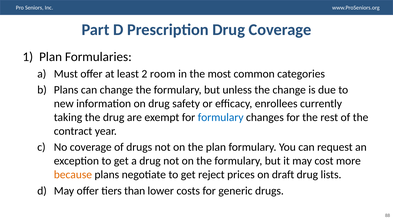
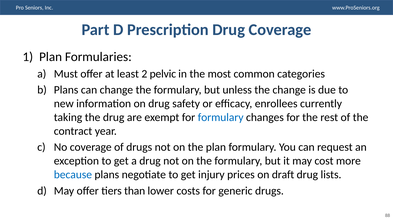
room: room -> pelvic (163, 74)
because colour: orange -> blue (73, 175)
reject: reject -> injury (211, 175)
